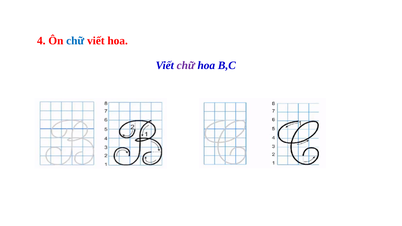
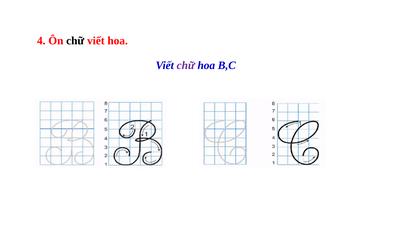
chữ colour: blue -> black (75, 41)
